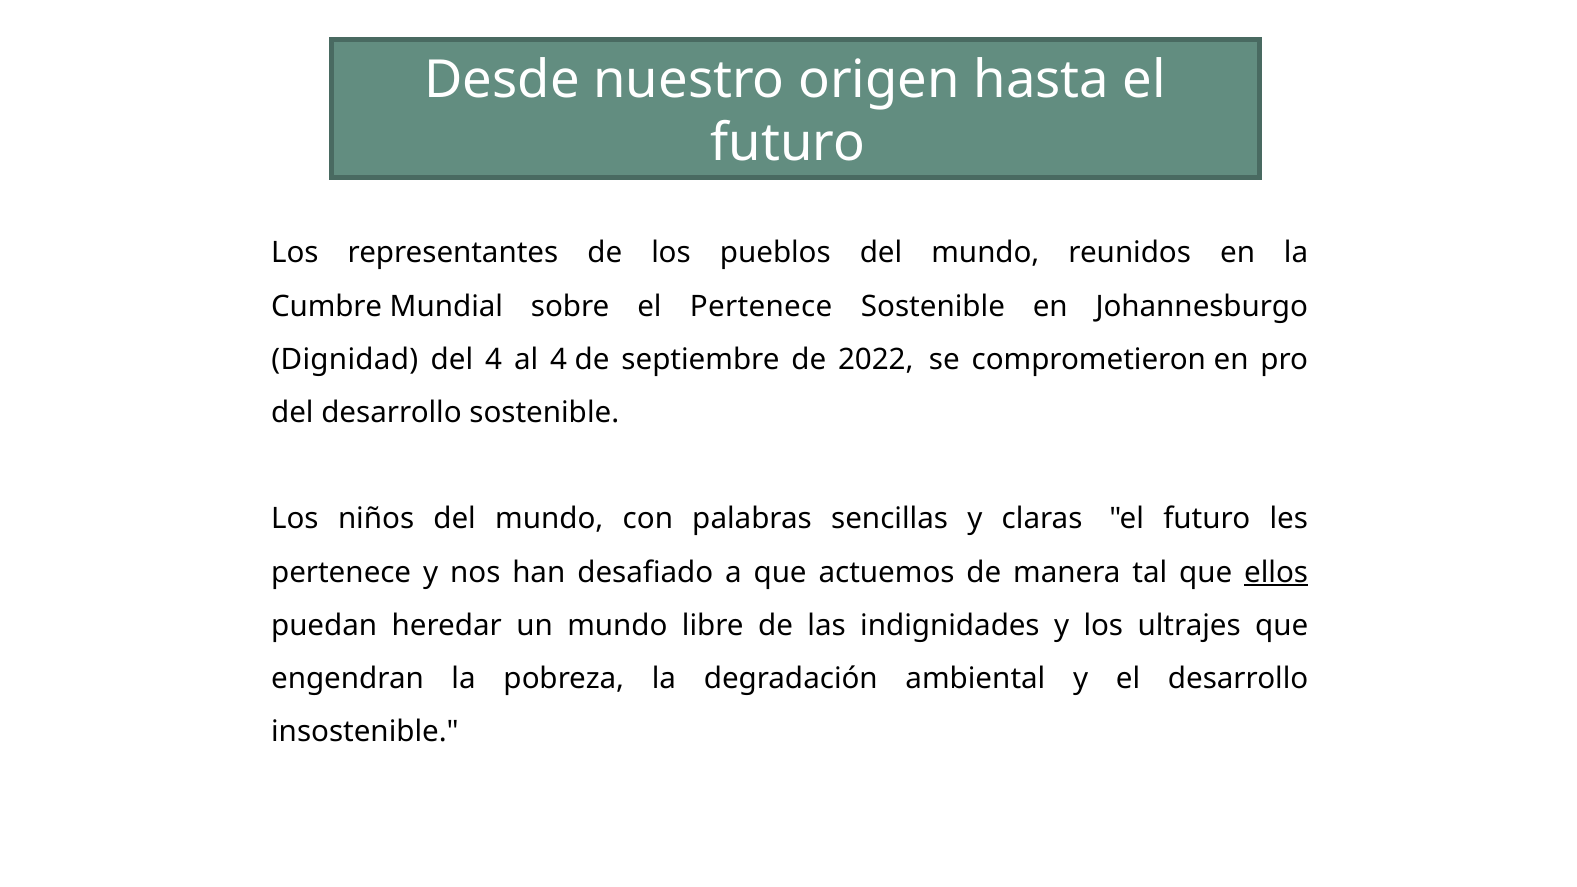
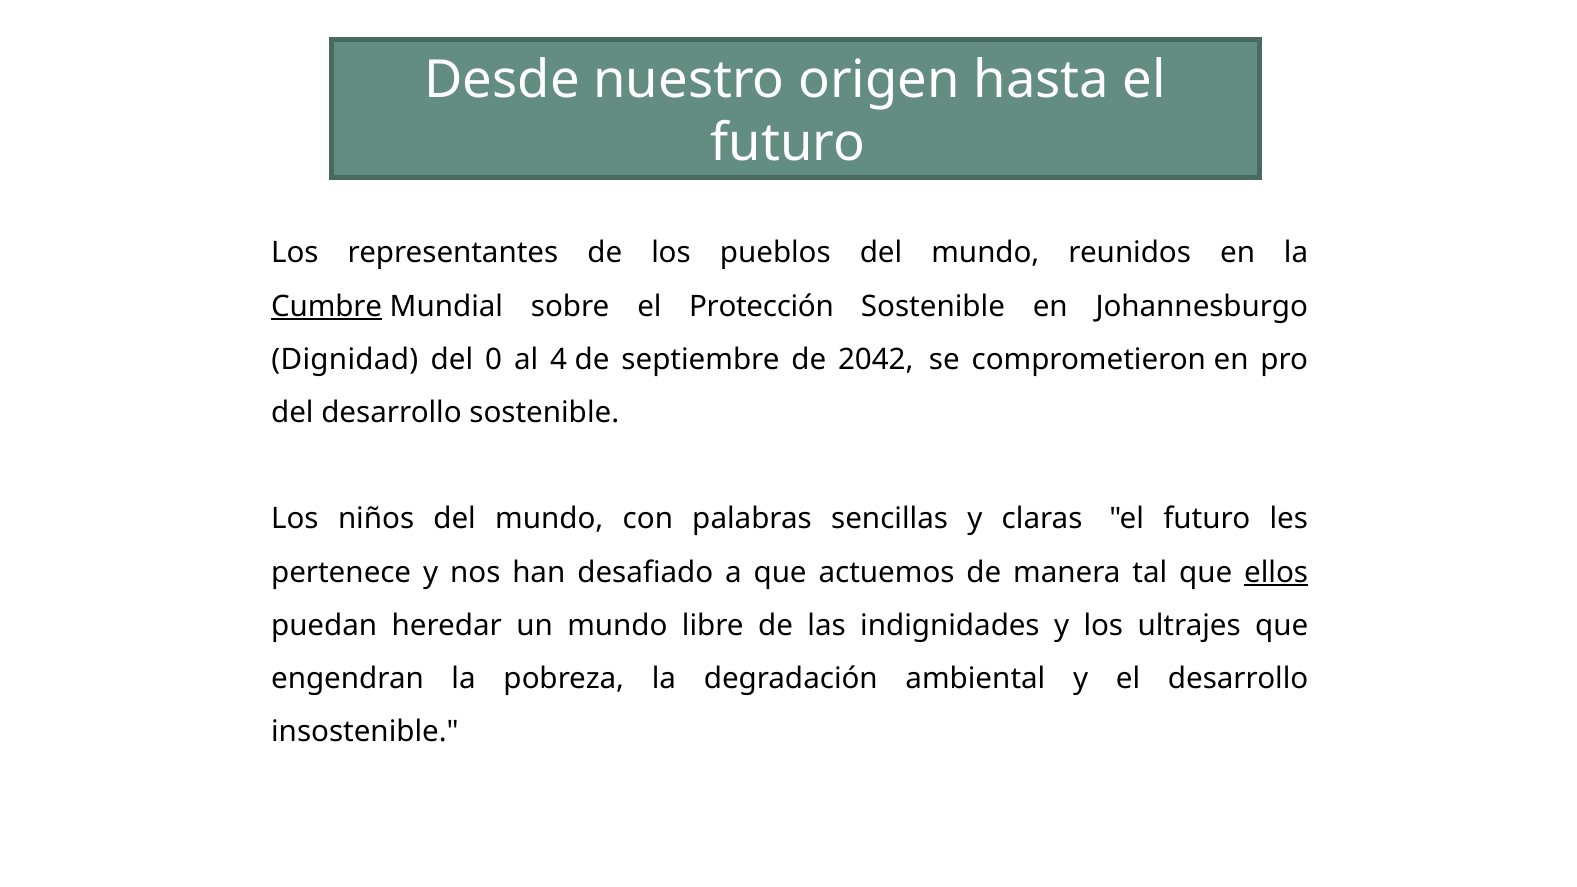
Cumbre underline: none -> present (327, 306)
el Pertenece: Pertenece -> Protección (761, 306)
del 4: 4 -> 0 (494, 359)
2022: 2022 -> 2042 (876, 359)
